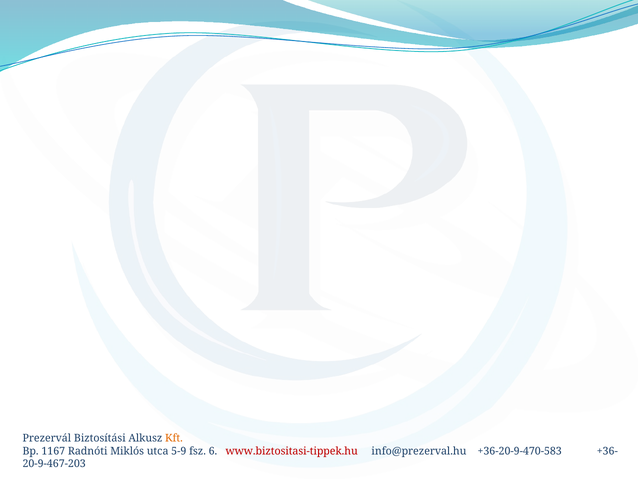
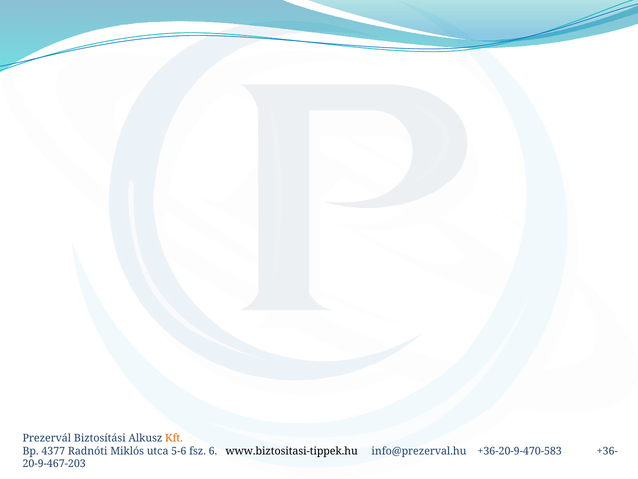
1167: 1167 -> 4377 (53, 451)
5-9: 5-9 -> 5-6 (179, 451)
www.biztositasi-tippek.hu colour: red -> black (292, 451)
